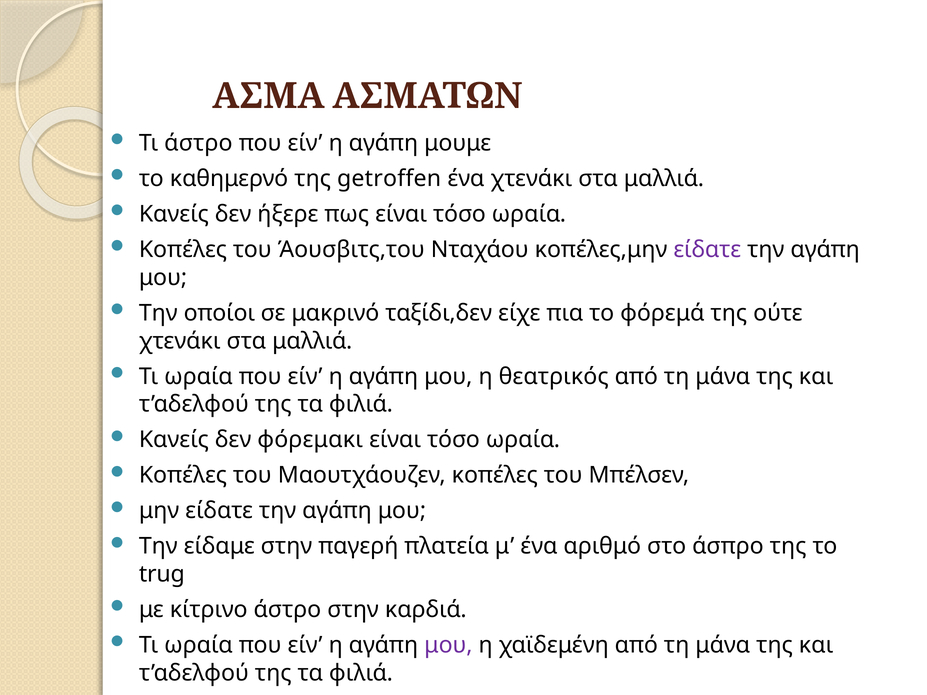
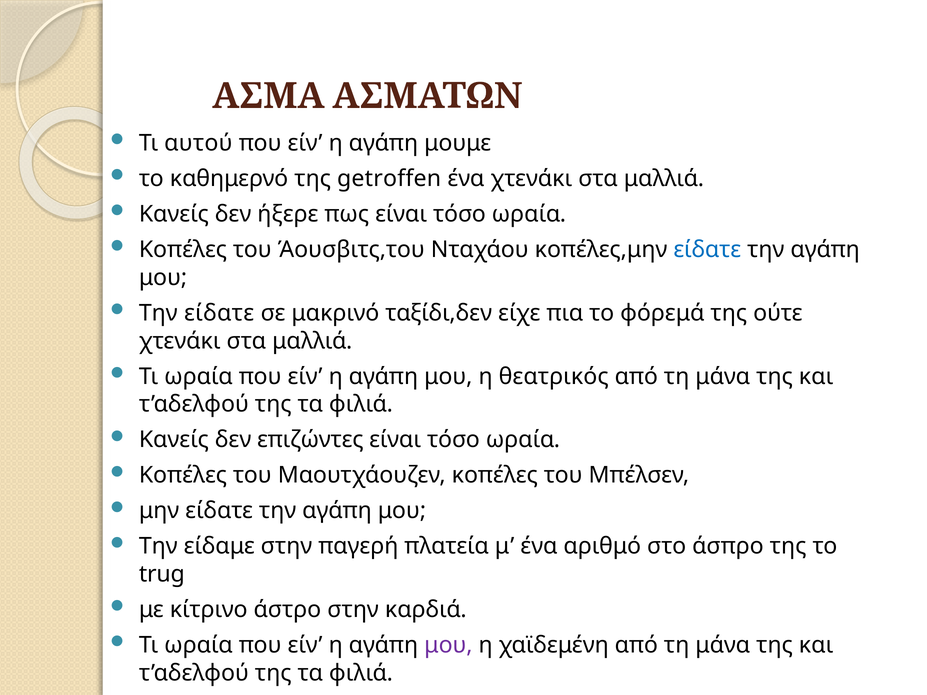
Τι άστρο: άστρο -> αυτού (198, 143)
είδατε colour: purple -> blue (707, 250)
Την οποίοι: οποίοι -> είδατε (219, 313)
φόρεμακι: φόρεμακι -> επιζώντες (310, 440)
